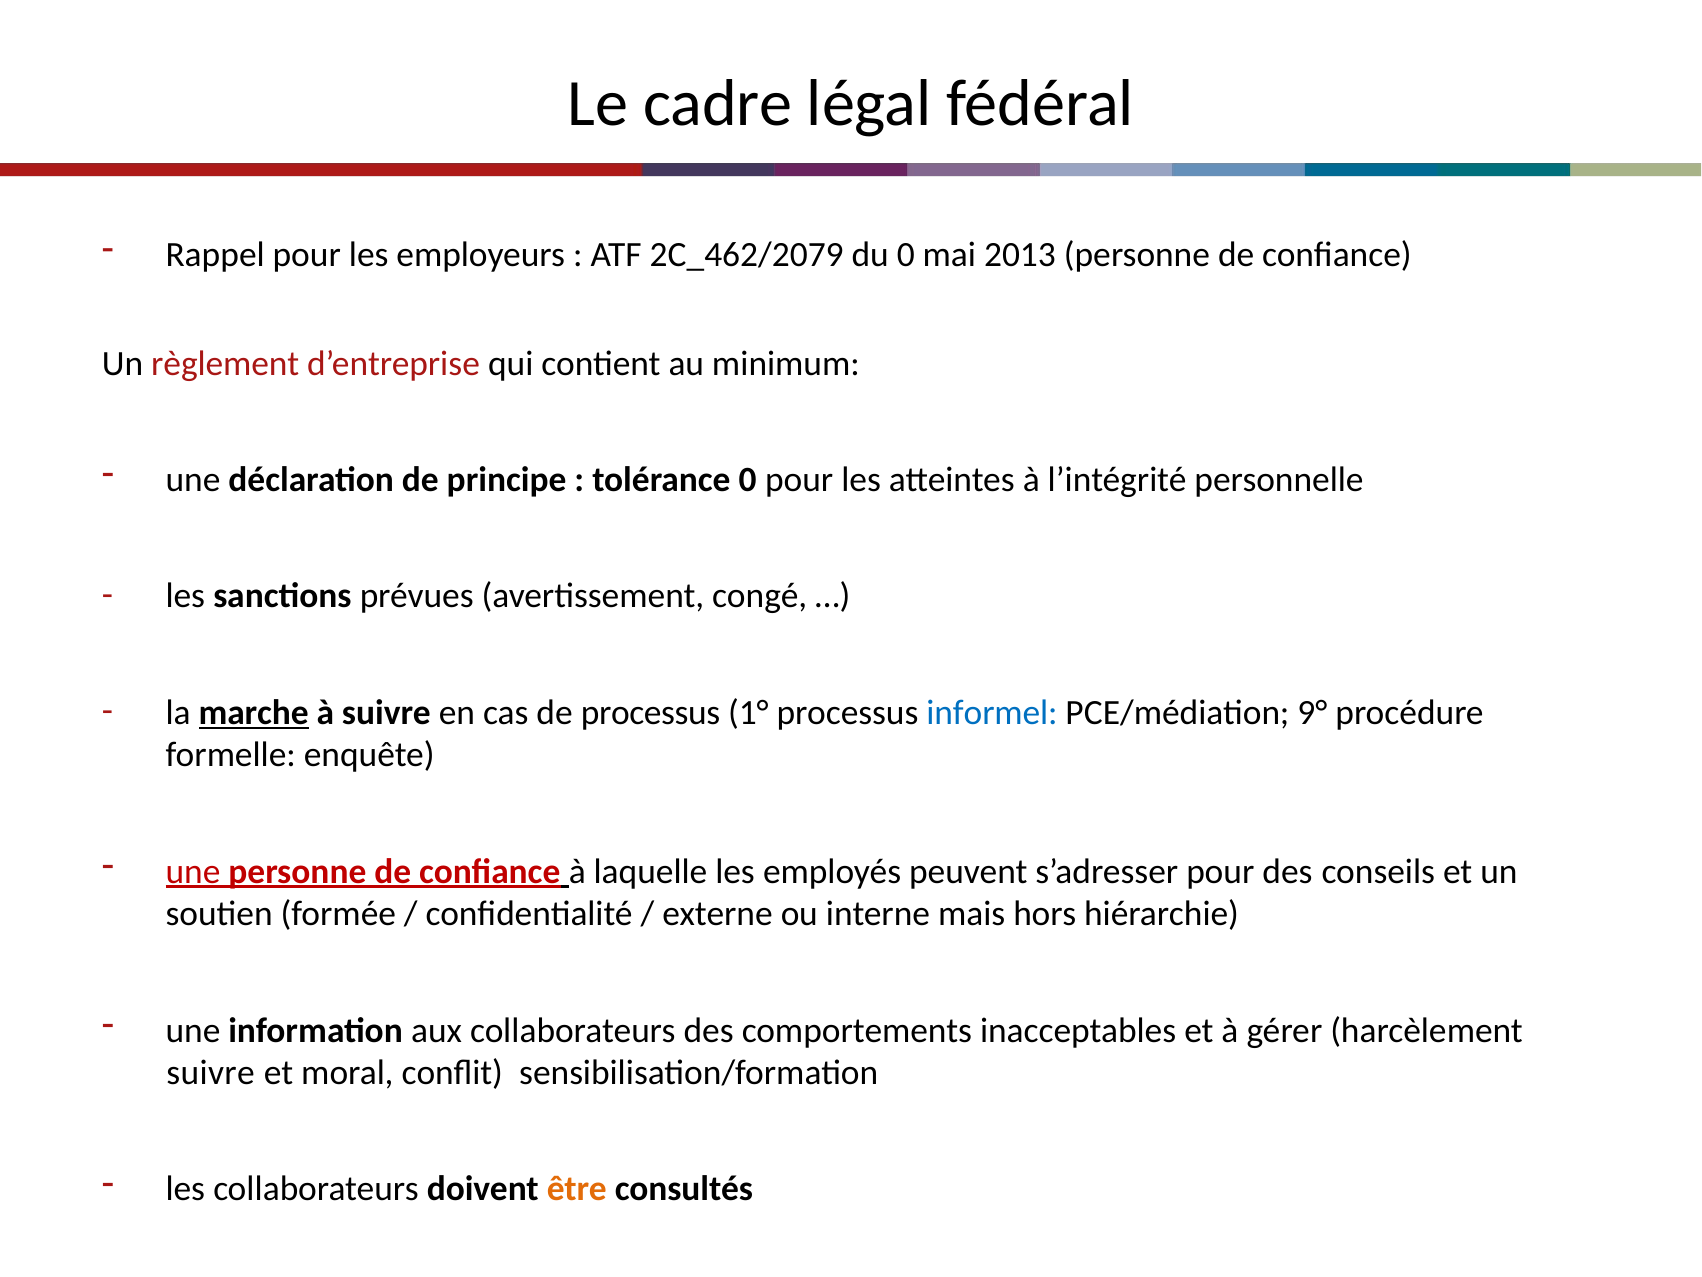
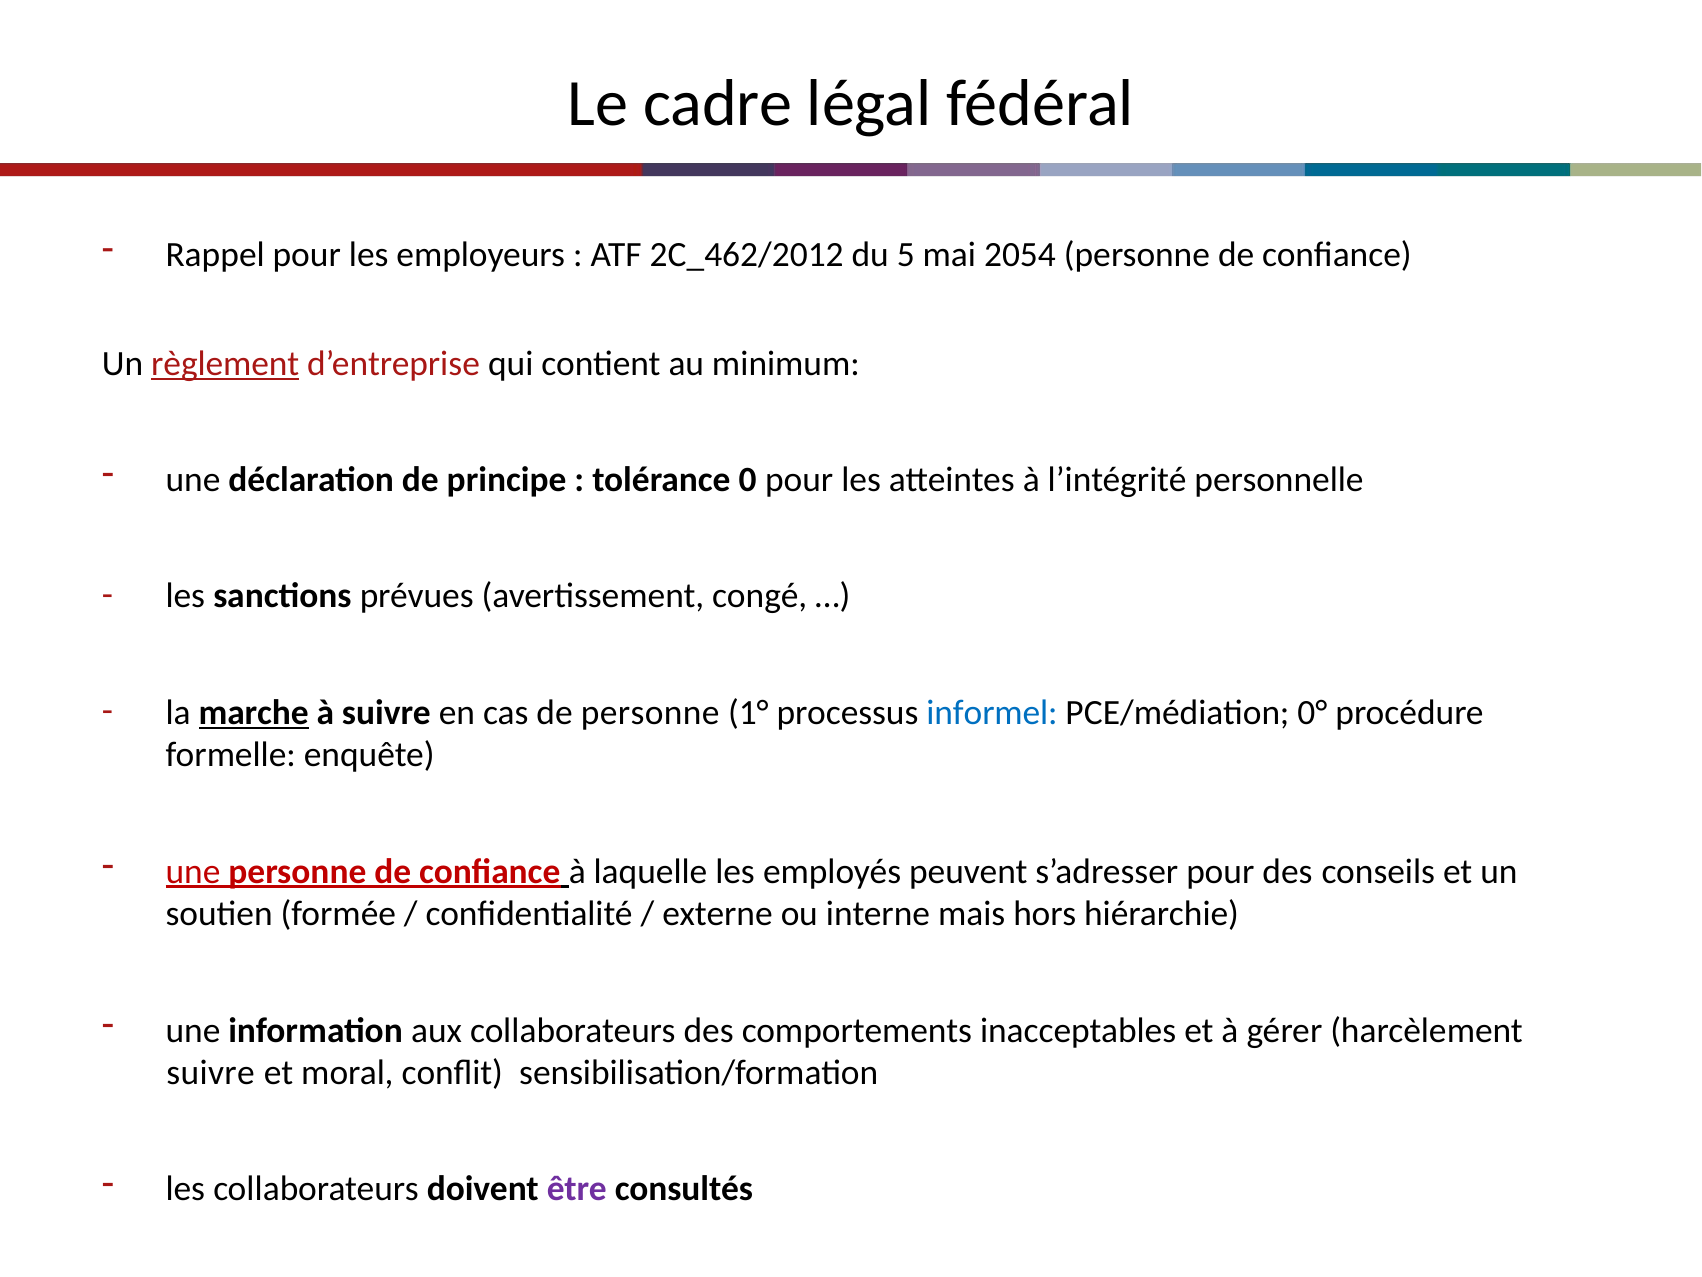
2C_462/2079: 2C_462/2079 -> 2C_462/2012 (747, 255)
du 0: 0 -> 5 (906, 255)
2013: 2013 -> 2054 (1020, 255)
règlement underline: none -> present (225, 363)
de processus: processus -> personne (650, 712)
9°: 9° -> 0° (1312, 712)
être colour: orange -> purple (577, 1189)
